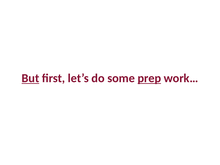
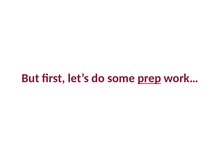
But underline: present -> none (30, 78)
